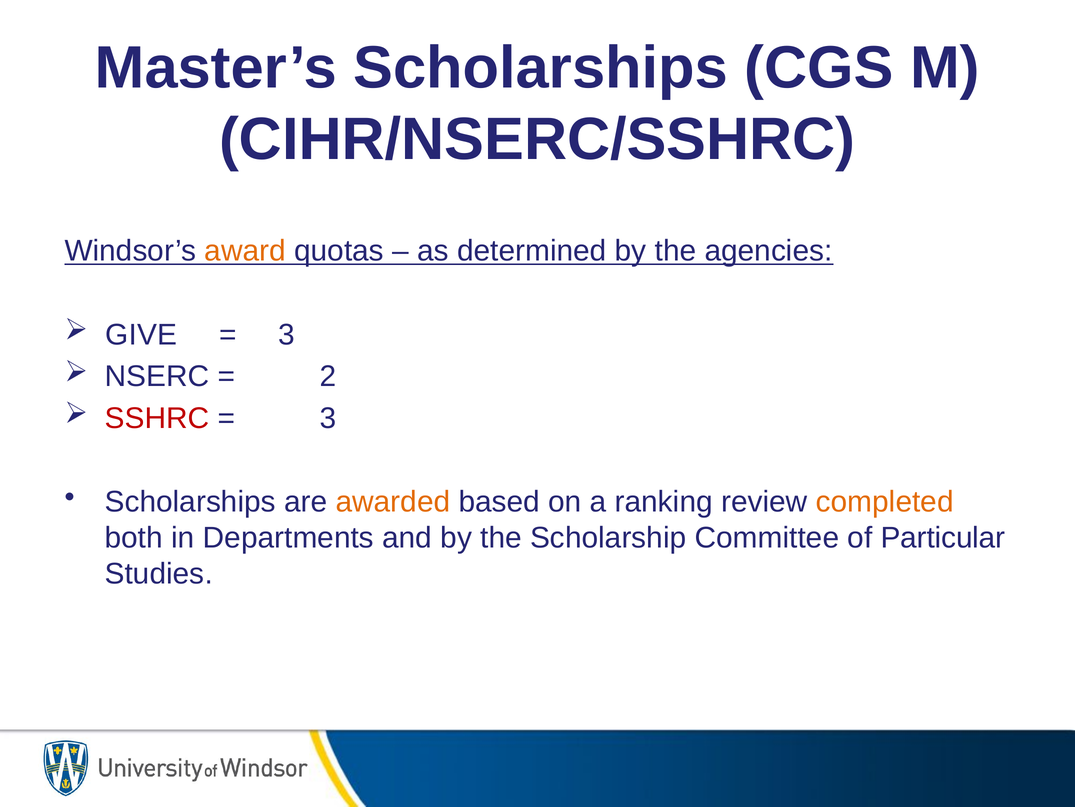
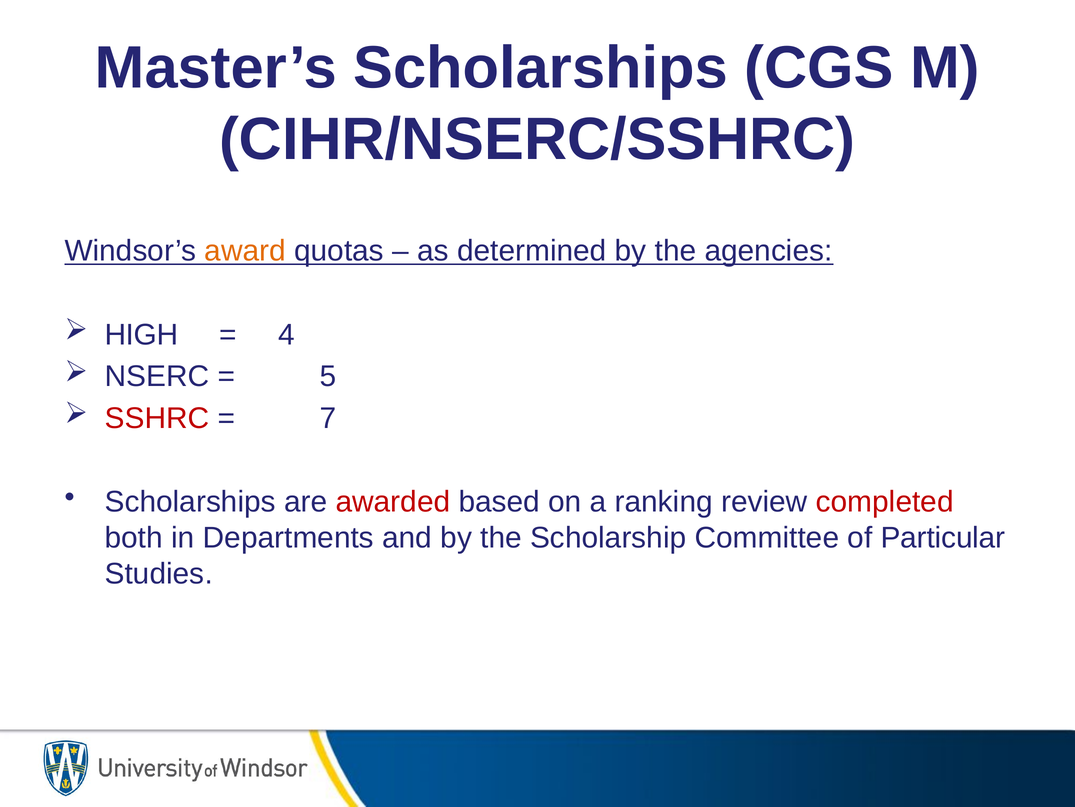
GIVE: GIVE -> HIGH (141, 334)
3: 3 -> 4 (287, 334)
2: 2 -> 5 (328, 376)
3: 3 -> 7 (328, 418)
awarded colour: orange -> red (393, 502)
completed colour: orange -> red (885, 502)
